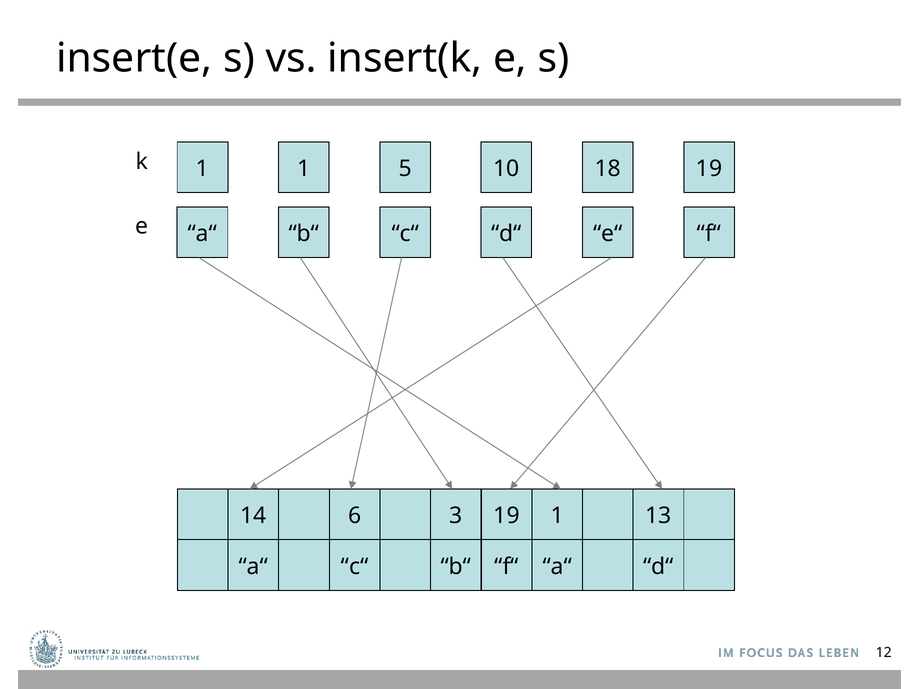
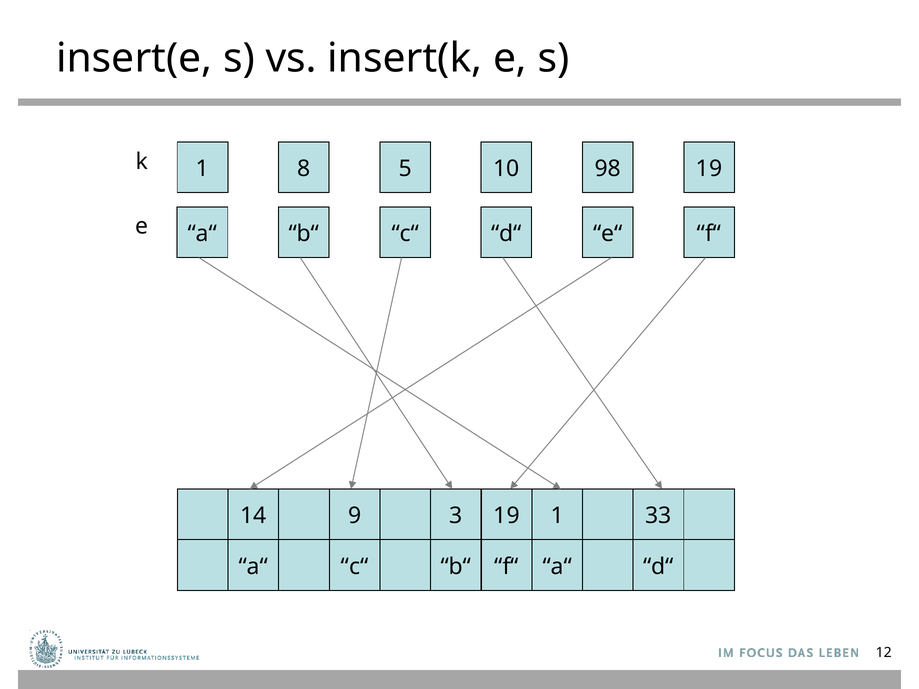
1 1: 1 -> 8 (304, 169)
18: 18 -> 98 (608, 169)
6: 6 -> 9 (355, 516)
13: 13 -> 33 (658, 516)
